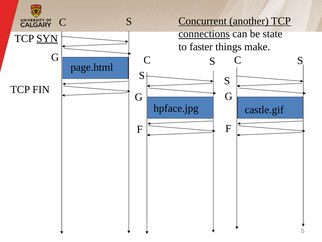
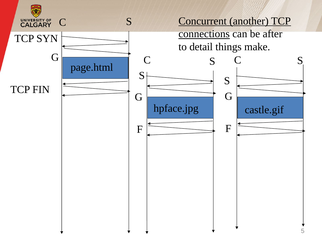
state: state -> after (273, 34)
SYN underline: present -> none (47, 38)
faster: faster -> detail (201, 47)
